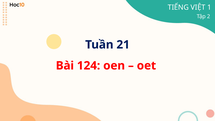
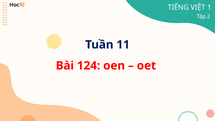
21: 21 -> 11 (123, 45)
